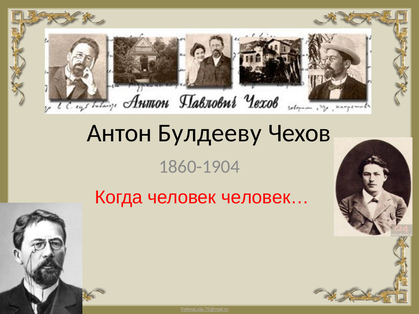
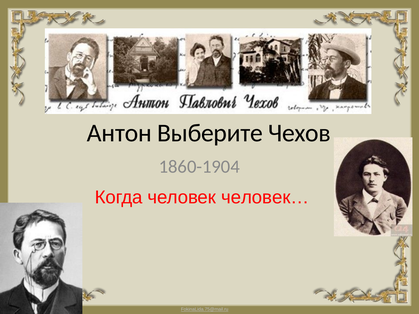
Булдееву: Булдееву -> Выберите (210, 133)
